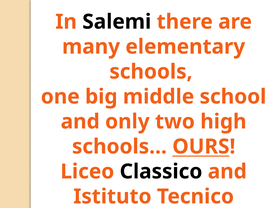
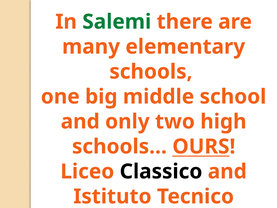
Salemi colour: black -> green (117, 22)
